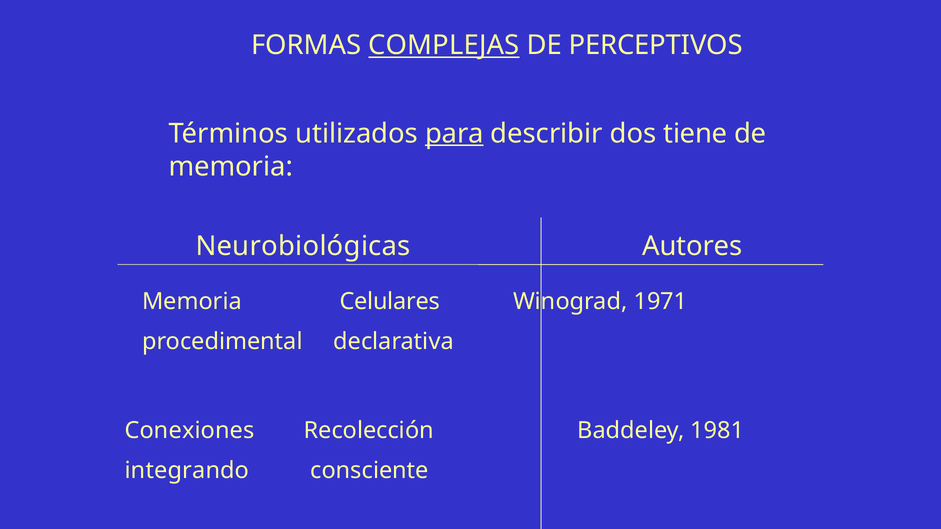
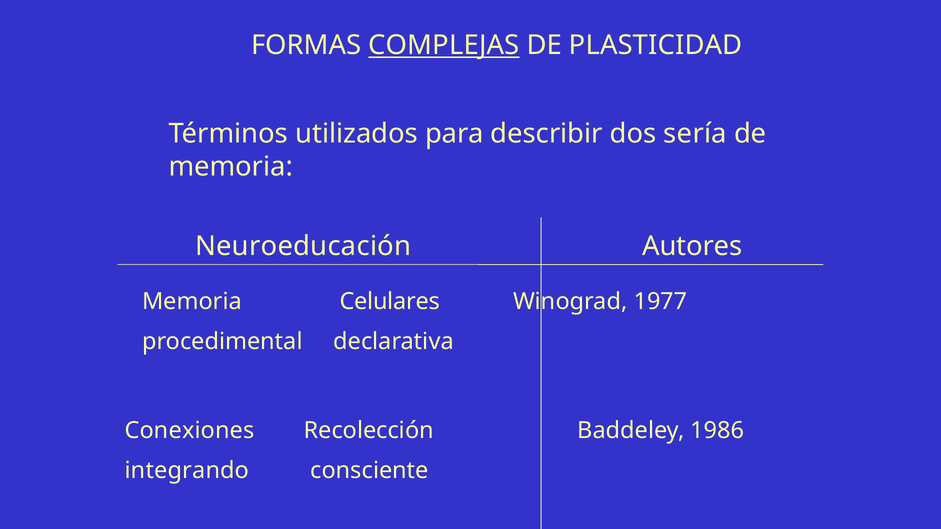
PERCEPTIVOS: PERCEPTIVOS -> PLASTICIDAD (656, 45)
para underline: present -> none (454, 134)
tiene: tiene -> sería (695, 134)
Neurobiológicas: Neurobiológicas -> Neuroeducación (303, 246)
1971: 1971 -> 1977 (660, 302)
1981: 1981 -> 1986 (717, 431)
